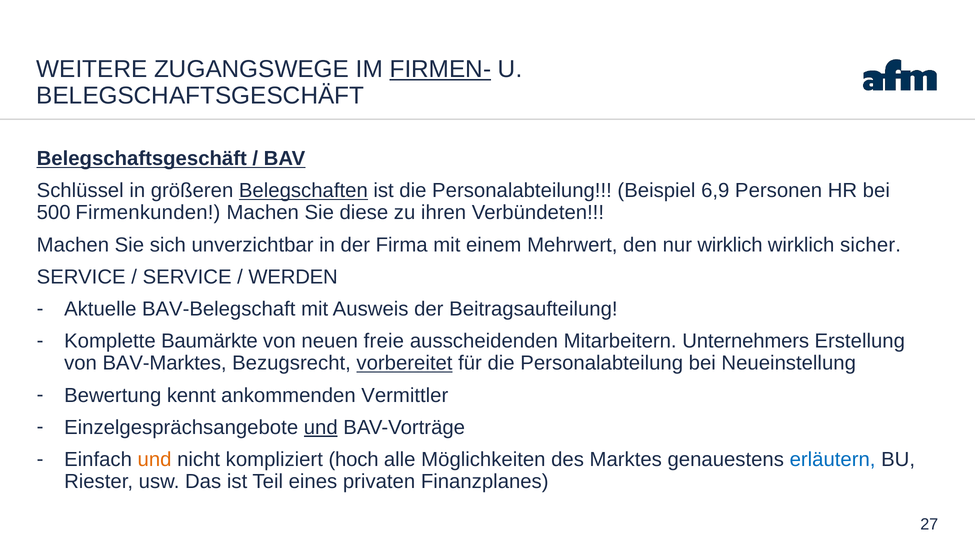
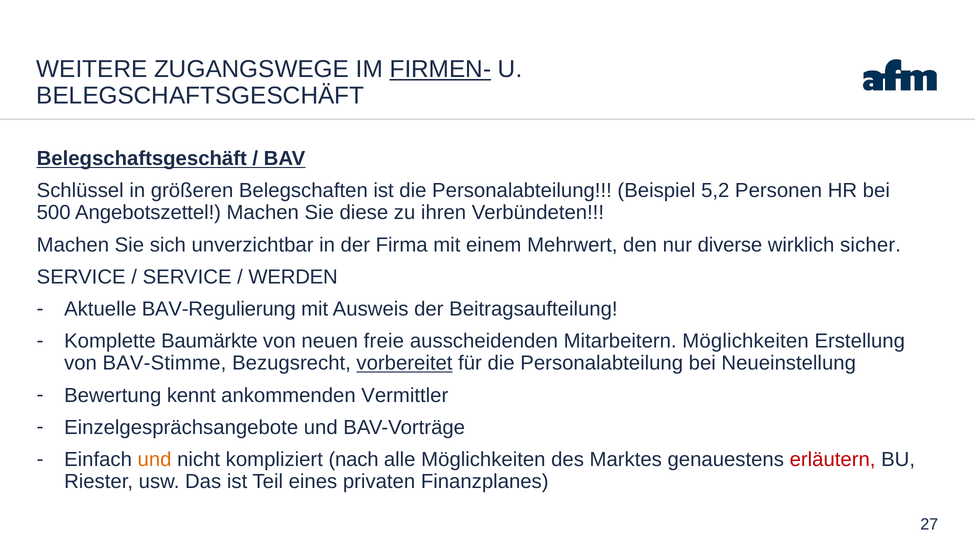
Belegschaften underline: present -> none (303, 191)
6,9: 6,9 -> 5,2 (715, 191)
Firmenkunden: Firmenkunden -> Angebotszettel (148, 213)
nur wirklich: wirklich -> diverse (730, 245)
BAV-Belegschaft: BAV-Belegschaft -> BAV-Regulierung (219, 309)
Mitarbeitern Unternehmers: Unternehmers -> Möglichkeiten (746, 341)
BAV-Marktes: BAV-Marktes -> BAV-Stimme (164, 363)
und underline: present -> none (321, 427)
hoch: hoch -> nach (354, 459)
erläutern colour: blue -> red (833, 459)
